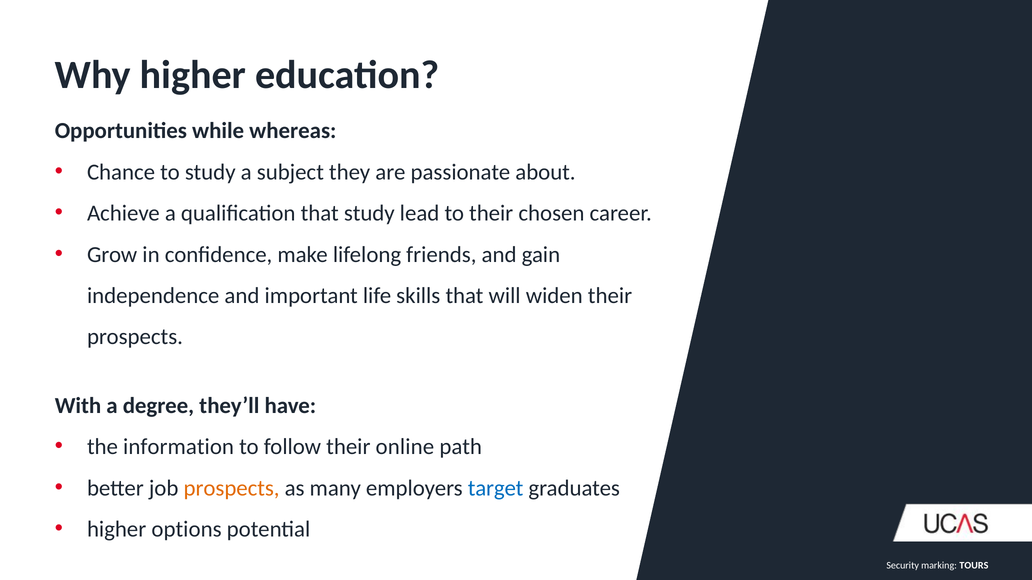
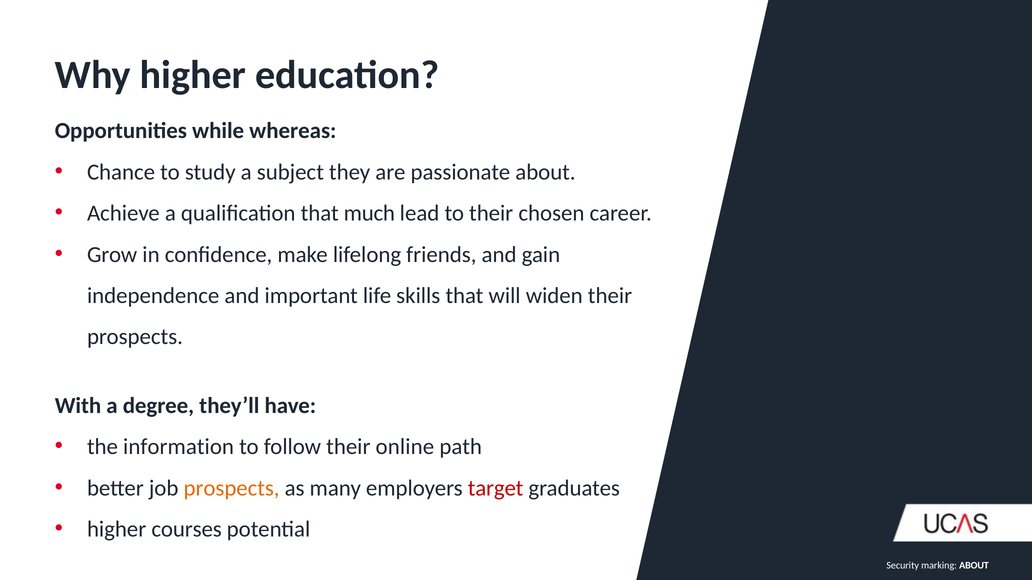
that study: study -> much (369, 213)
target colour: blue -> red (496, 488)
options: options -> courses (187, 530)
marking TOURS: TOURS -> ABOUT (974, 566)
